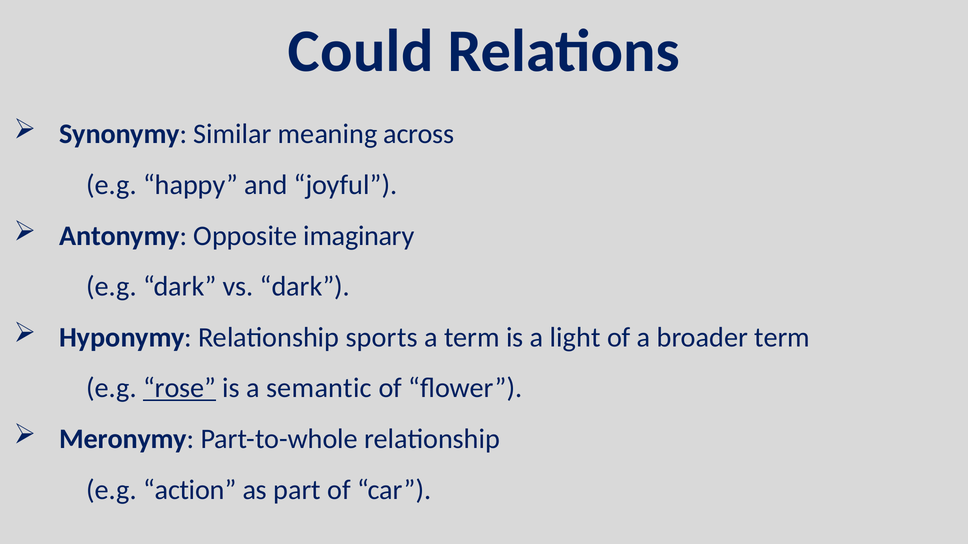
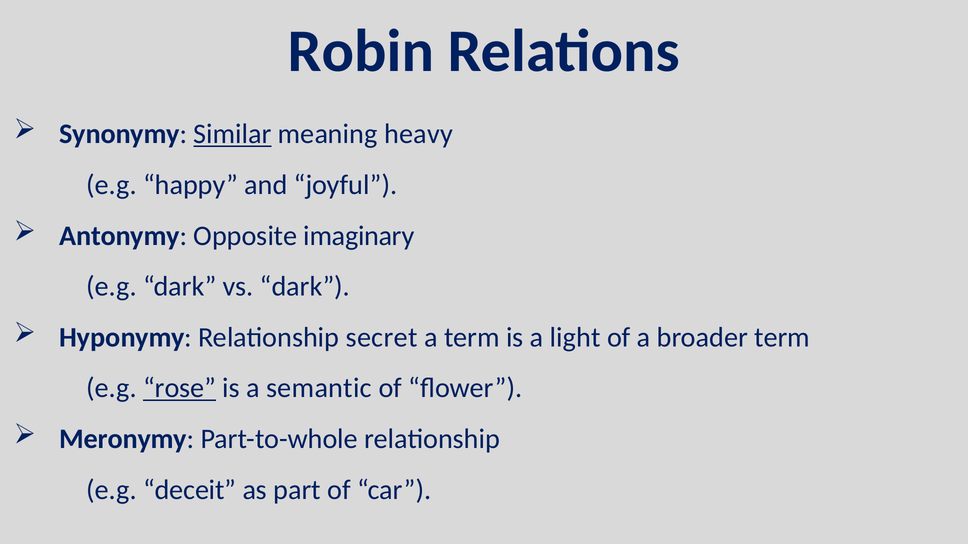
Could: Could -> Robin (361, 52)
Similar underline: none -> present (233, 134)
across: across -> heavy (419, 134)
sports: sports -> secret (382, 338)
action: action -> deceit (190, 490)
